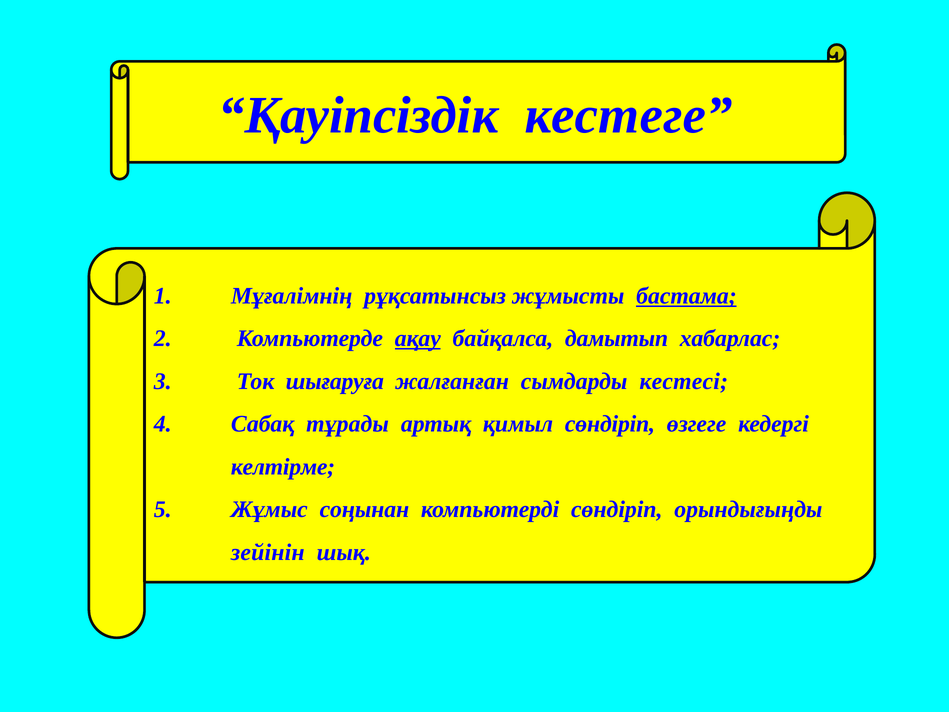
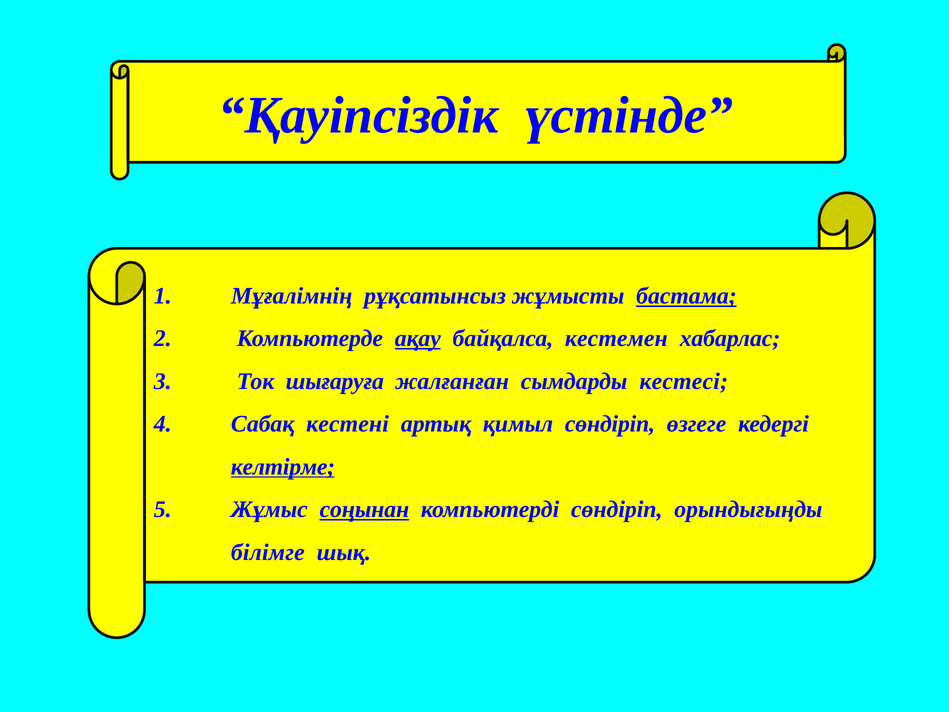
кестеге: кестеге -> үстінде (629, 115)
дамытып: дамытып -> кестемен (616, 338)
тұрады: тұрады -> кестені (348, 424)
келтірме underline: none -> present (283, 467)
соңынан underline: none -> present (364, 509)
зейінін: зейінін -> білімге (268, 552)
